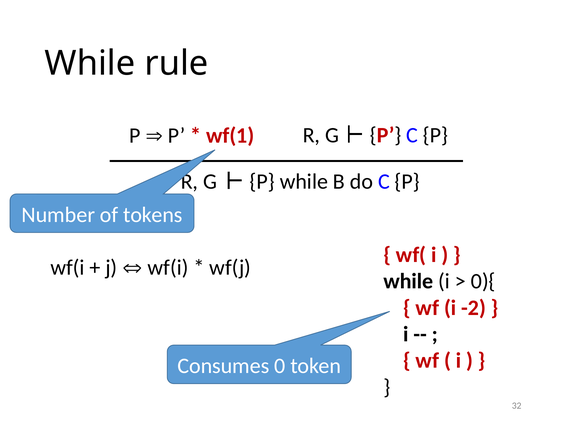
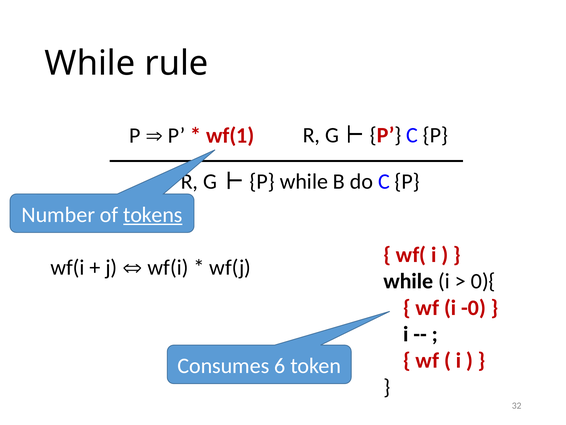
tokens underline: none -> present (153, 214)
-2: -2 -> -0 (474, 307)
0: 0 -> 6 (280, 365)
